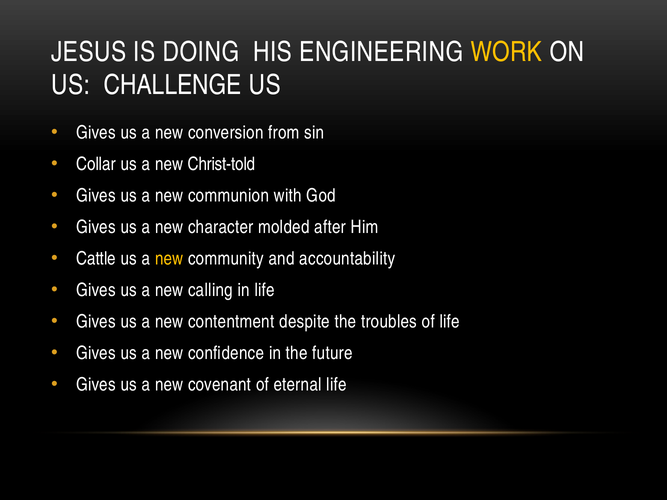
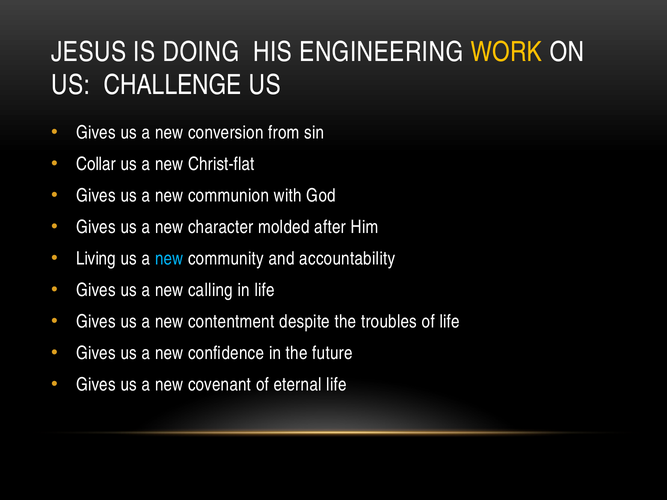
Christ-told: Christ-told -> Christ-flat (221, 164)
Cattle: Cattle -> Living (96, 259)
new colour: yellow -> light blue (169, 259)
